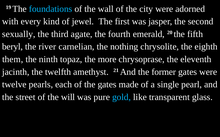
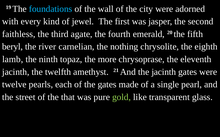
sexually: sexually -> faithless (19, 34)
them: them -> lamb (13, 59)
the former: former -> jacinth (164, 72)
will: will -> that (68, 97)
gold colour: light blue -> light green (122, 97)
